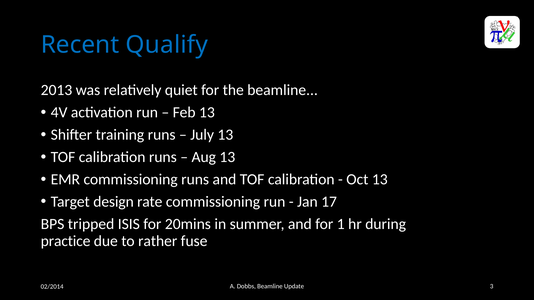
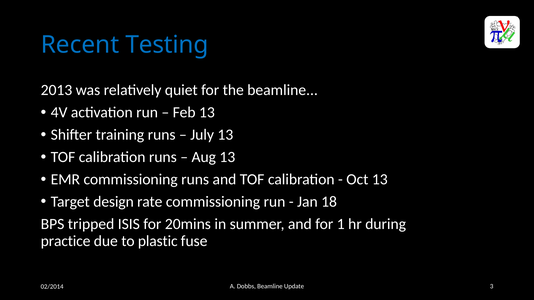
Qualify: Qualify -> Testing (167, 45)
17: 17 -> 18 (329, 202)
rather: rather -> plastic (158, 241)
